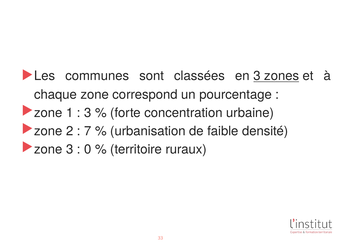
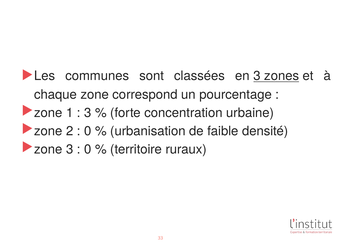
7: 7 -> 0 (88, 131)
